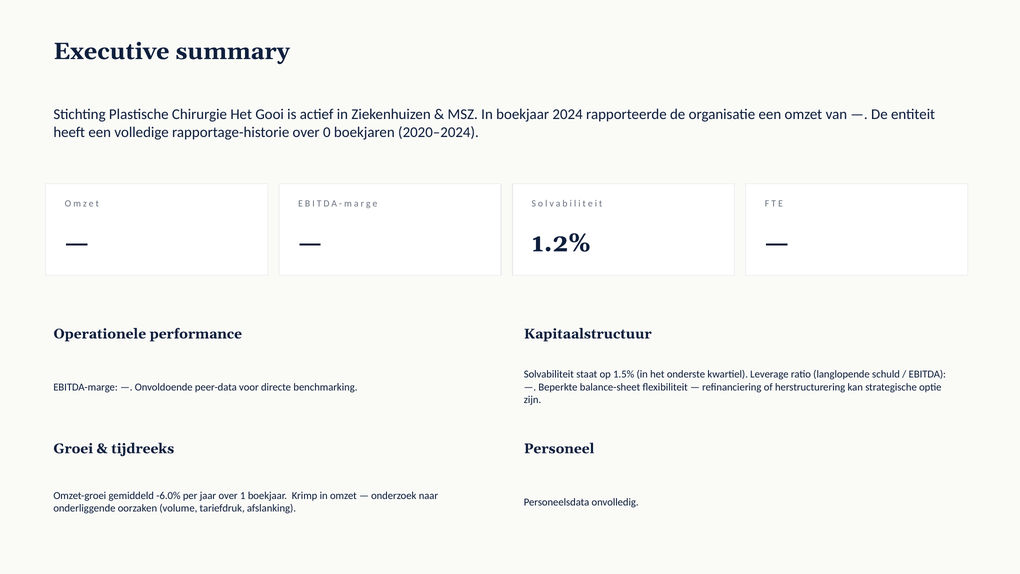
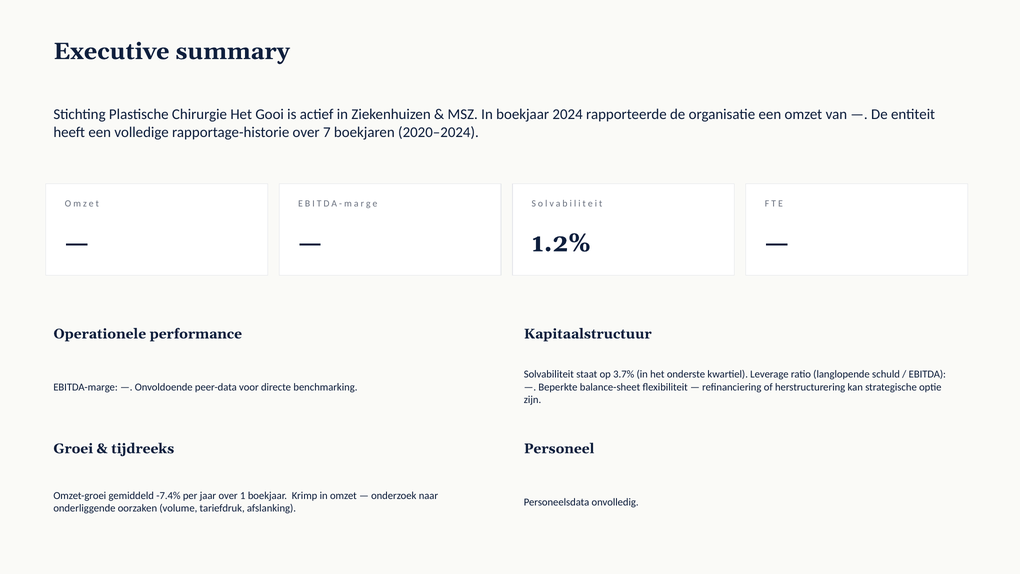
0: 0 -> 7 (327, 132)
1.5%: 1.5% -> 3.7% (624, 374)
-6.0%: -6.0% -> -7.4% (168, 495)
